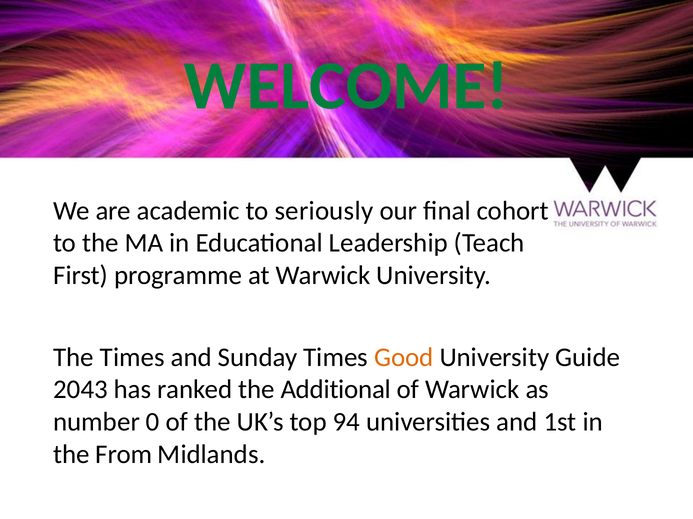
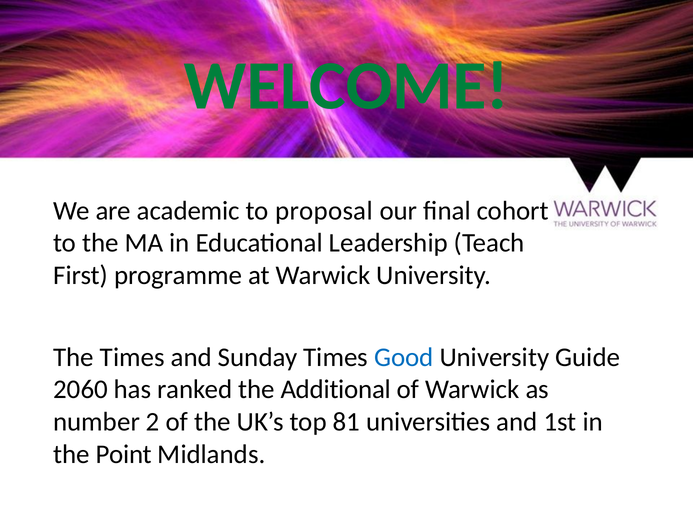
seriously: seriously -> proposal (324, 211)
Good colour: orange -> blue (404, 358)
2043: 2043 -> 2060 (81, 390)
0: 0 -> 2 (153, 423)
94: 94 -> 81 (346, 423)
From: From -> Point (124, 455)
